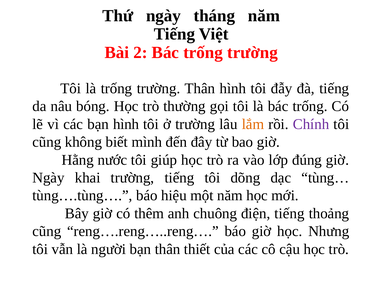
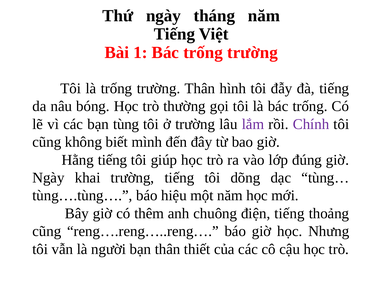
2: 2 -> 1 (140, 52)
bạn hình: hình -> tùng (126, 124)
lắm colour: orange -> purple (253, 124)
Hằng nước: nước -> tiếng (112, 160)
